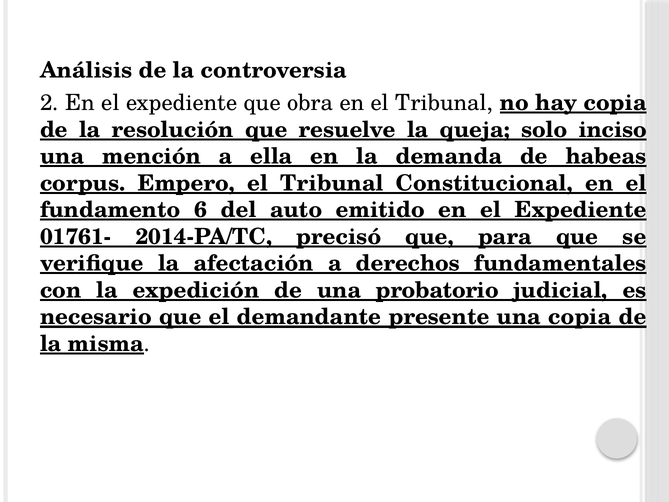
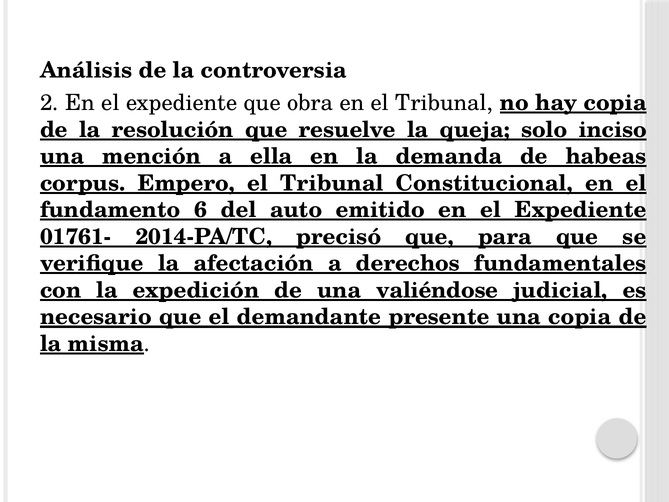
probatorio: probatorio -> valiéndose (437, 290)
